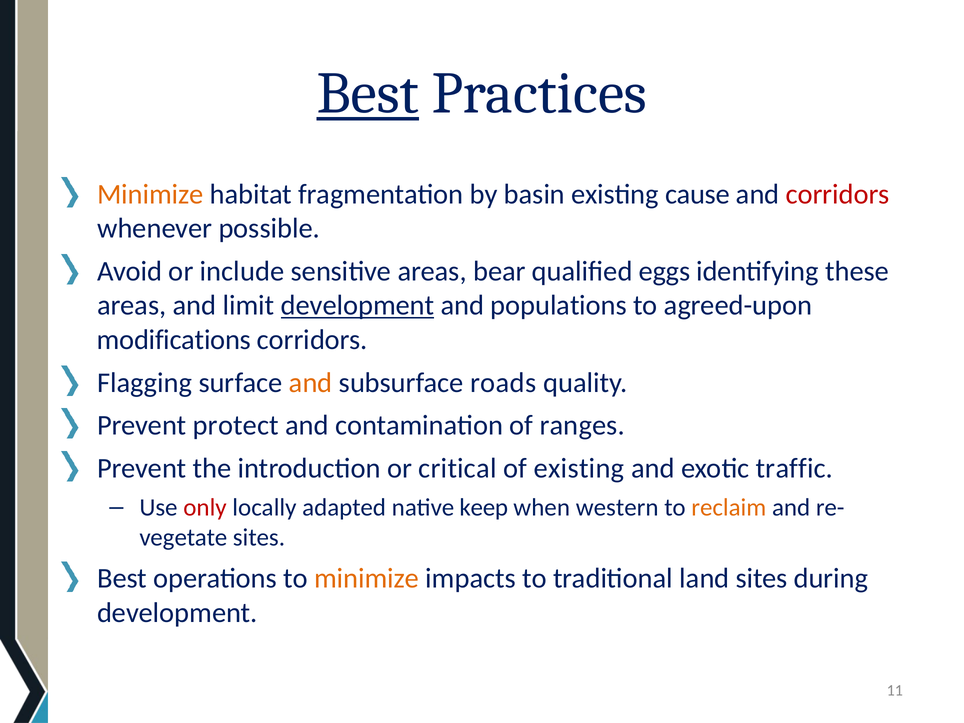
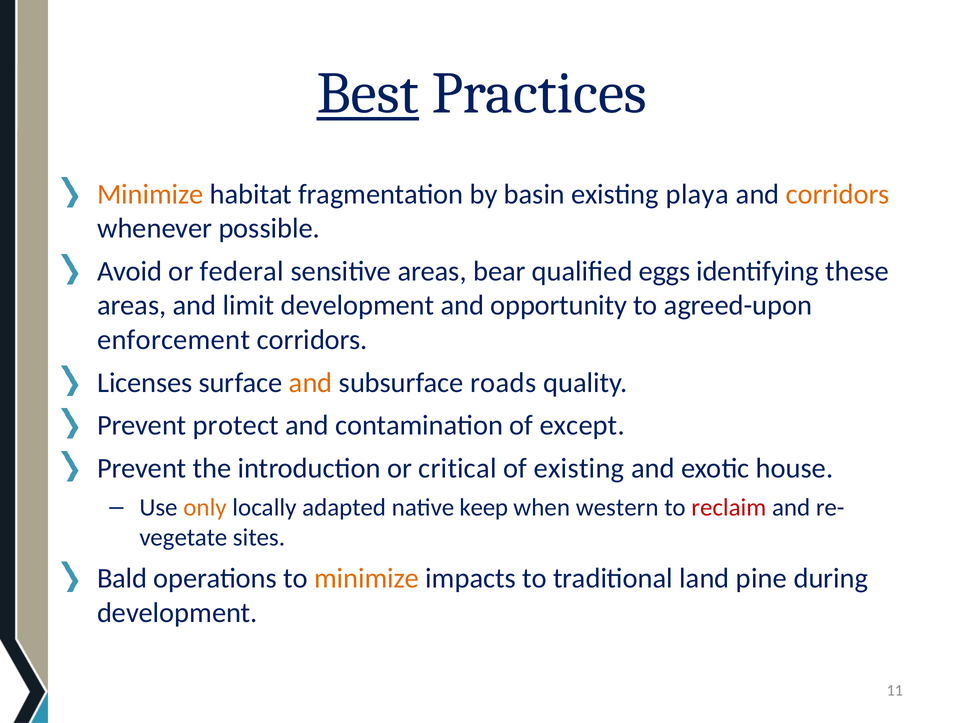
cause: cause -> playa (697, 194)
corridors colour: red -> orange (838, 194)
include: include -> federal (242, 271)
development underline: present -> none (358, 306)
populations: populations -> opportunity (559, 306)
modifications: modifications -> enforcement (174, 340)
Flagging: Flagging -> Licenses (145, 383)
ranges: ranges -> except (582, 425)
traffic: traffic -> house (795, 468)
only colour: red -> orange (205, 508)
reclaim colour: orange -> red (729, 508)
Best: Best -> Bald (122, 579)
land sites: sites -> pine (761, 579)
